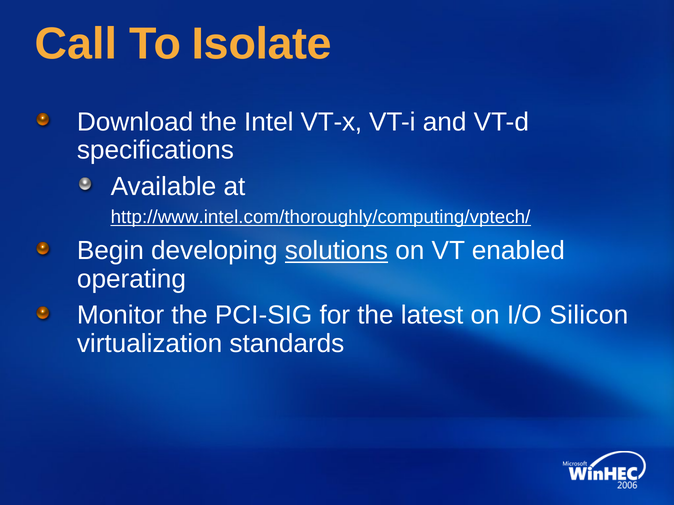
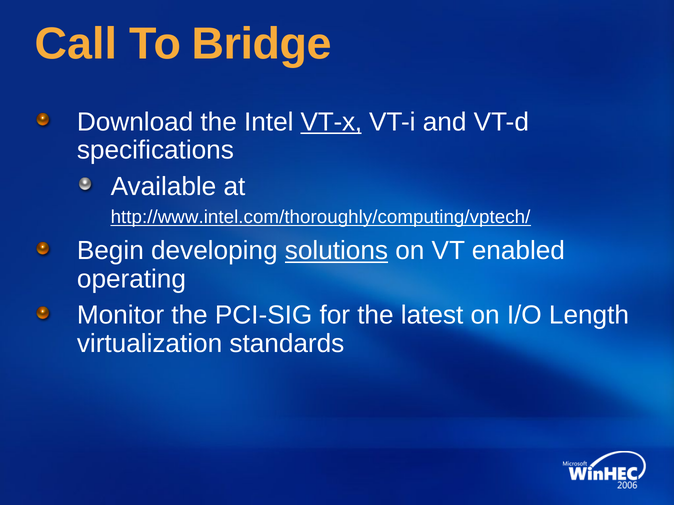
Isolate: Isolate -> Bridge (262, 44)
VT-x underline: none -> present (331, 122)
Silicon: Silicon -> Length (589, 316)
